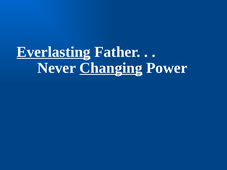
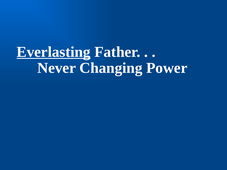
Changing underline: present -> none (111, 68)
